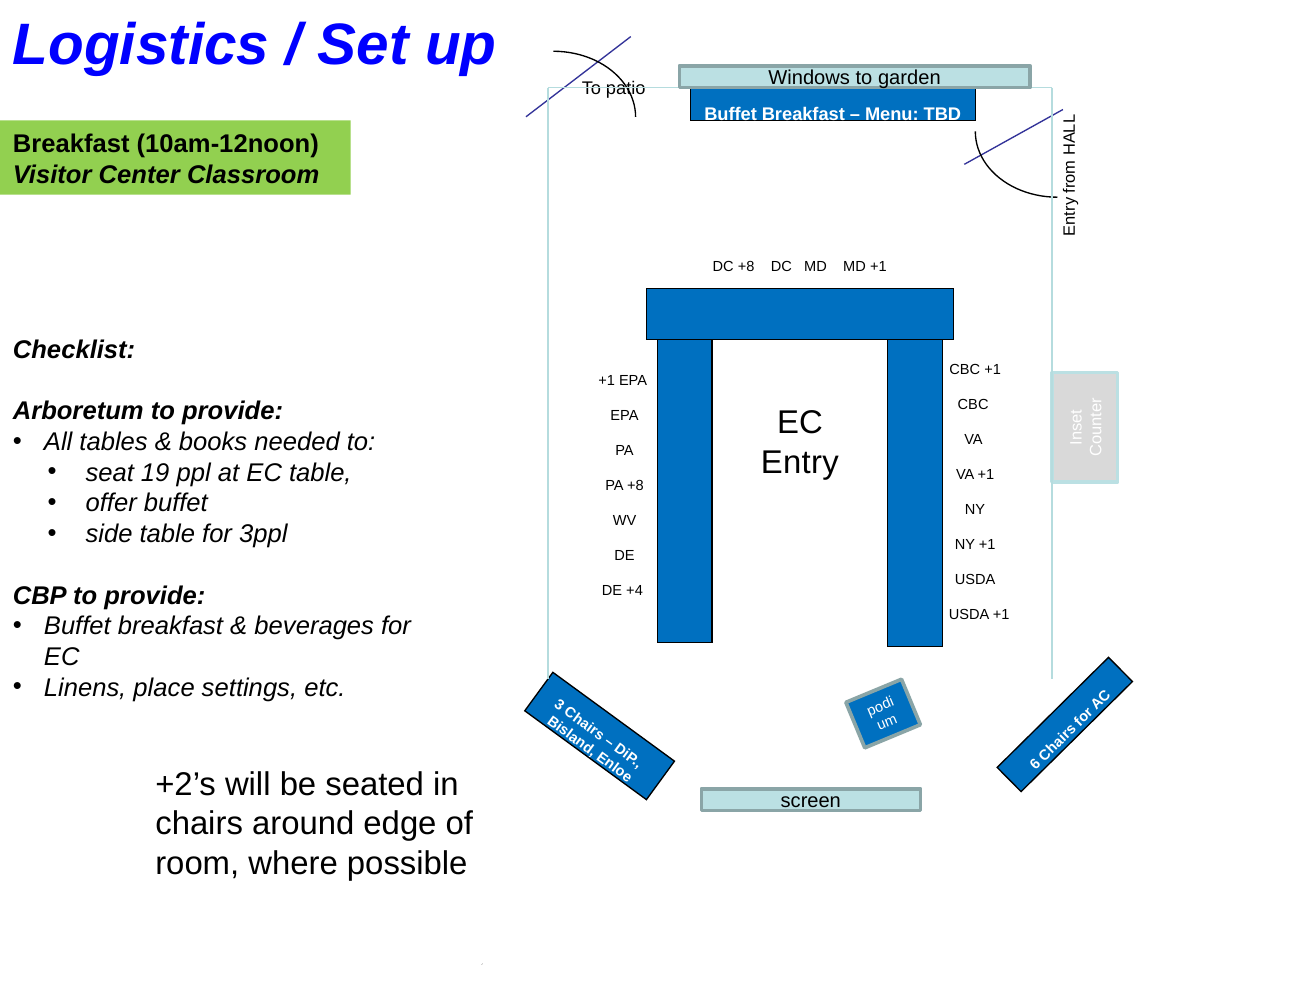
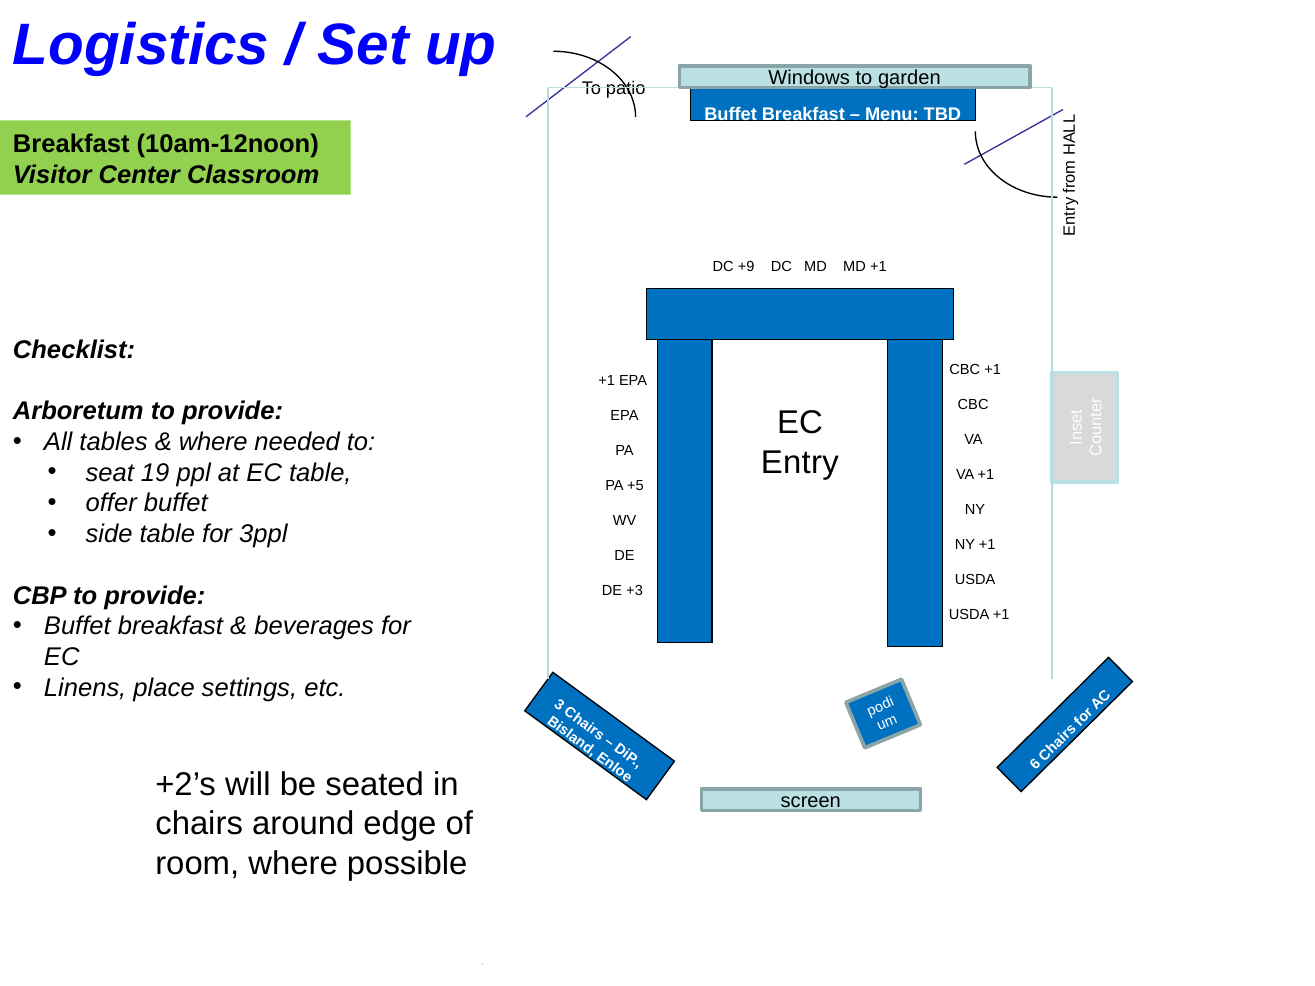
DC +8: +8 -> +9 (746, 266)
books: books -> where (213, 442)
PA +8: +8 -> +5 (635, 486)
+4: +4 -> +3 (635, 591)
